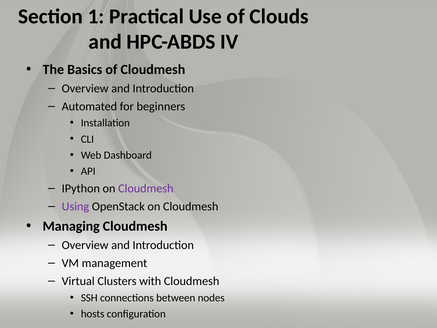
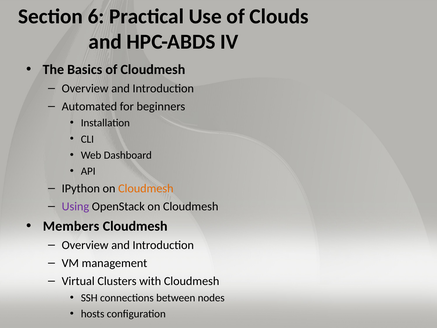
1: 1 -> 6 (96, 16)
Cloudmesh colour: purple -> orange (146, 188)
Managing: Managing -> Members (71, 226)
